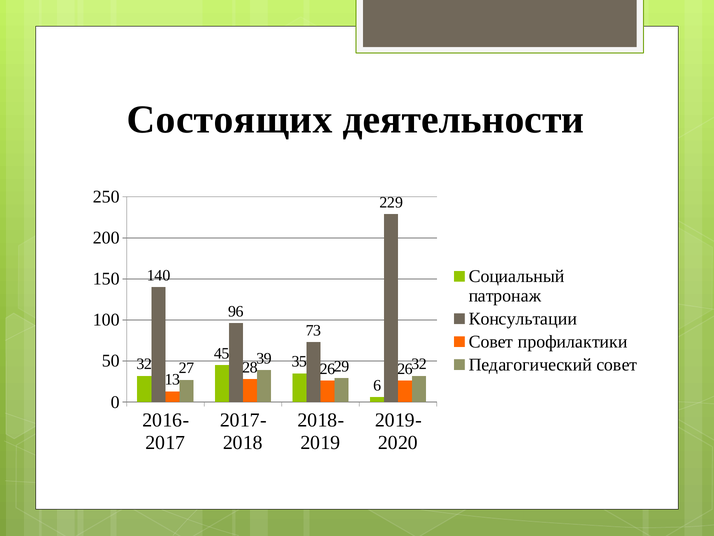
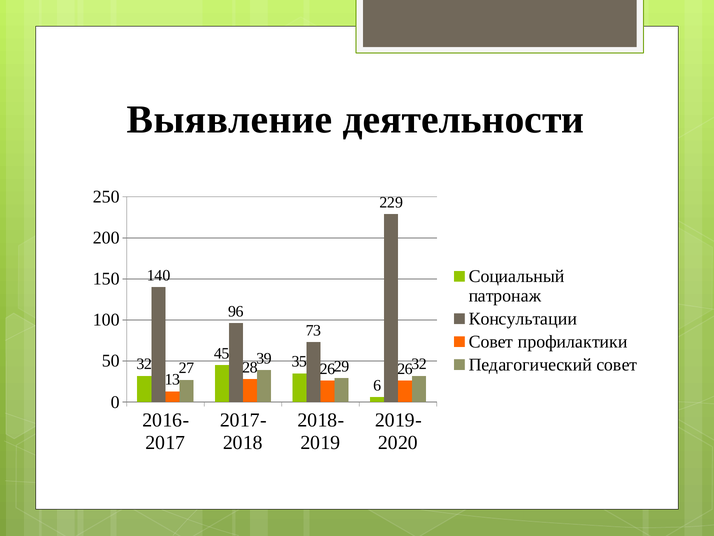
Состоящих: Состоящих -> Выявление (230, 119)
